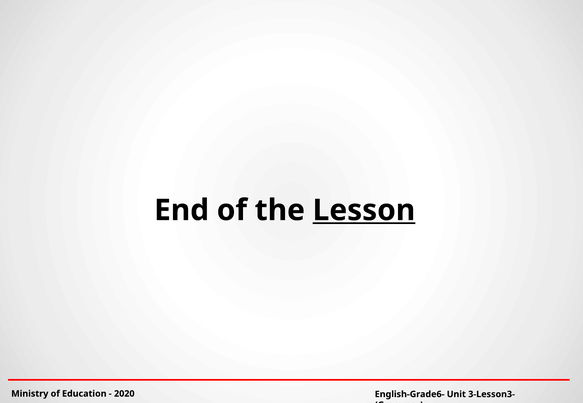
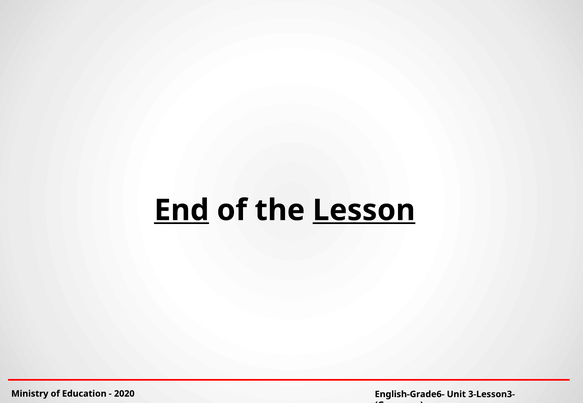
End underline: none -> present (182, 211)
